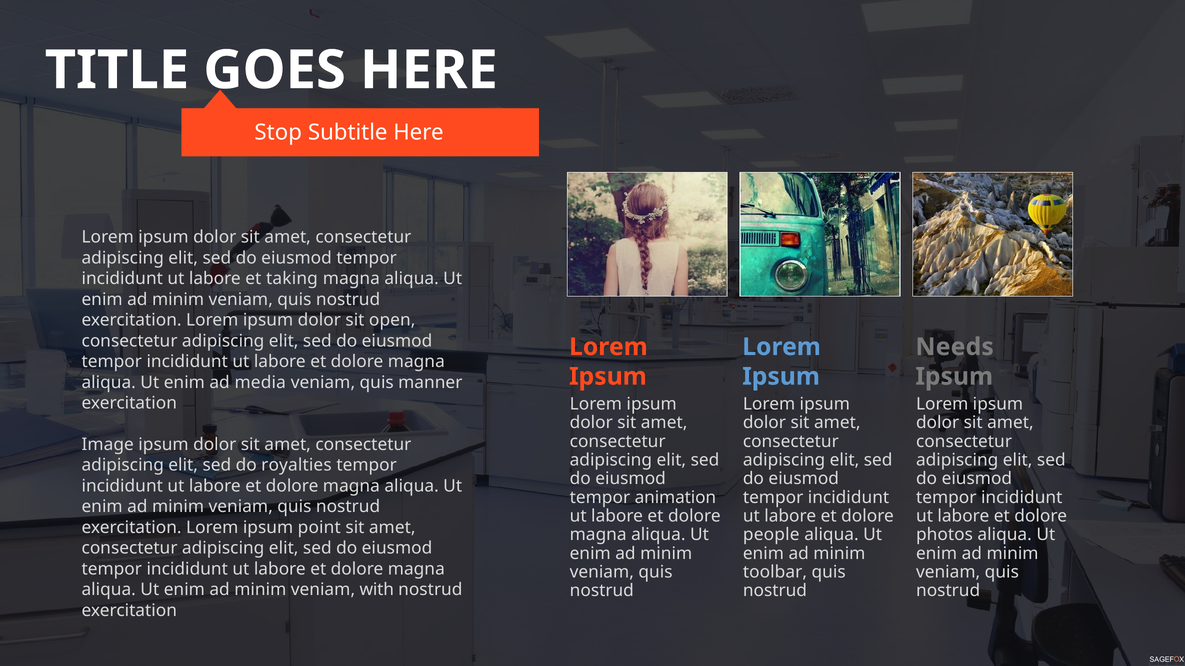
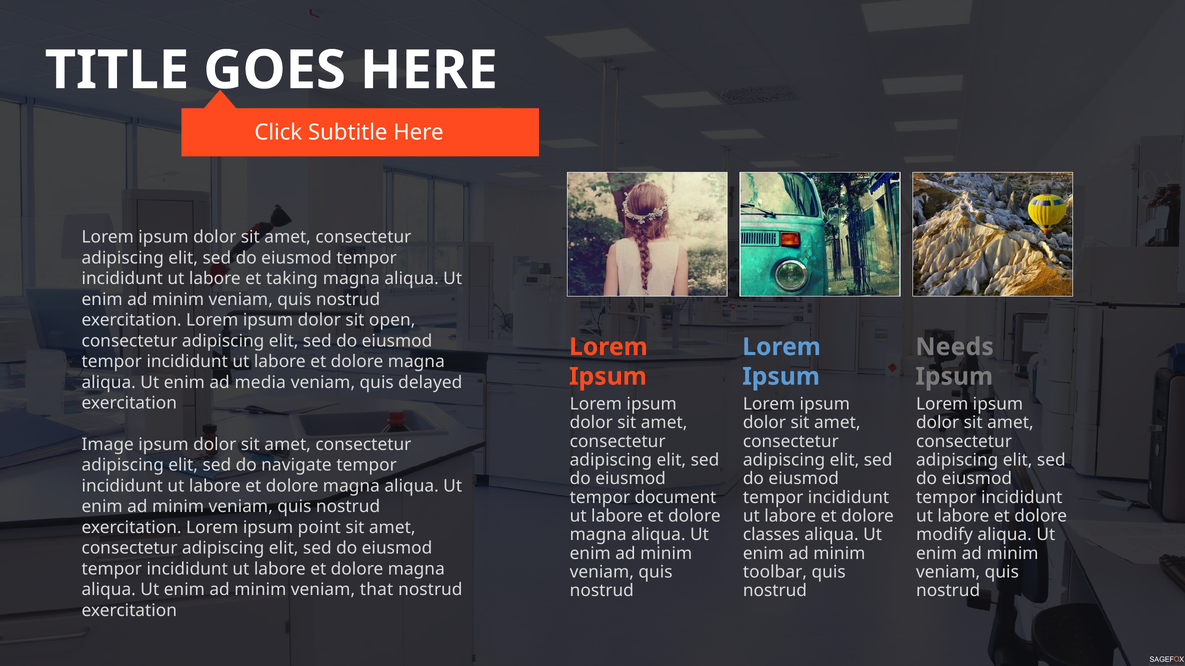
Stop: Stop -> Click (278, 133)
manner: manner -> delayed (430, 383)
royalties: royalties -> navigate (296, 466)
animation: animation -> document (675, 498)
people: people -> classes (771, 535)
photos: photos -> modify (944, 535)
with: with -> that (377, 590)
